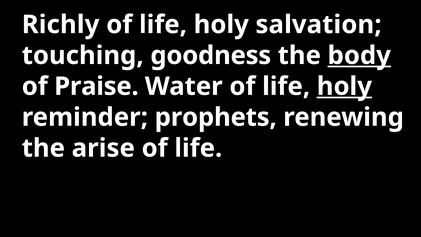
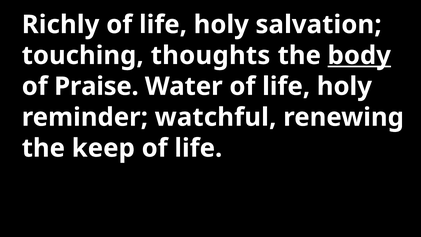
goodness: goodness -> thoughts (211, 55)
holy underline: present -> none (344, 86)
prophets: prophets -> watchful (216, 117)
arise: arise -> keep (103, 148)
